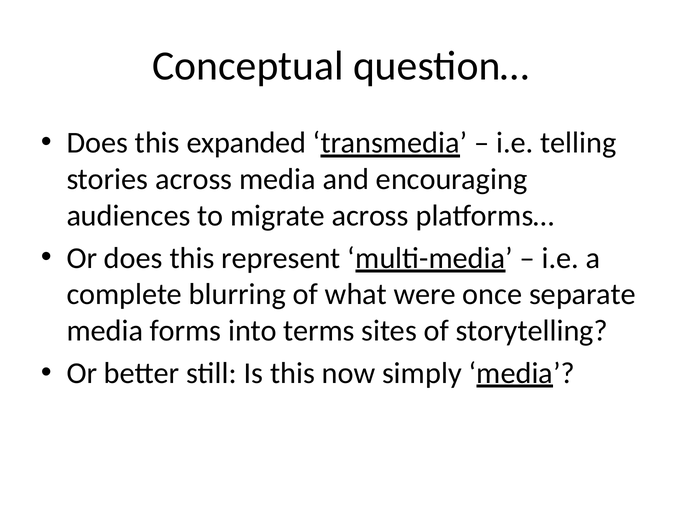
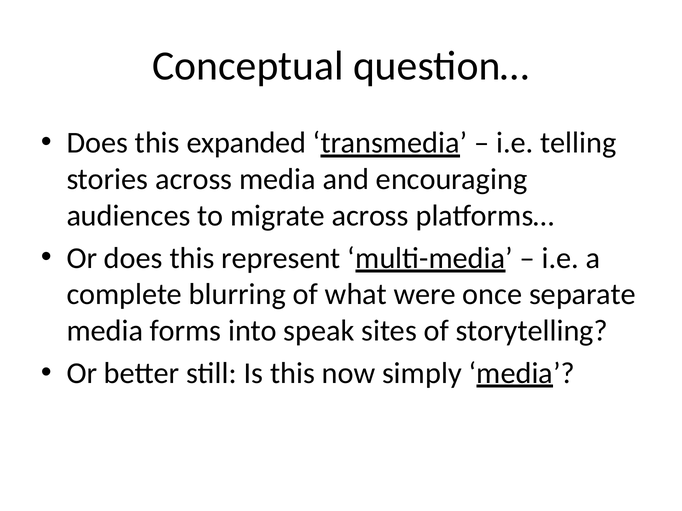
terms: terms -> speak (319, 331)
